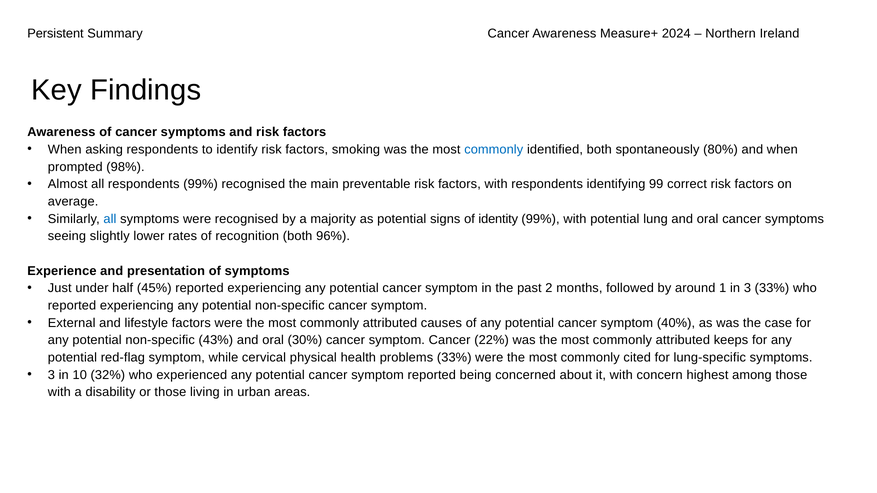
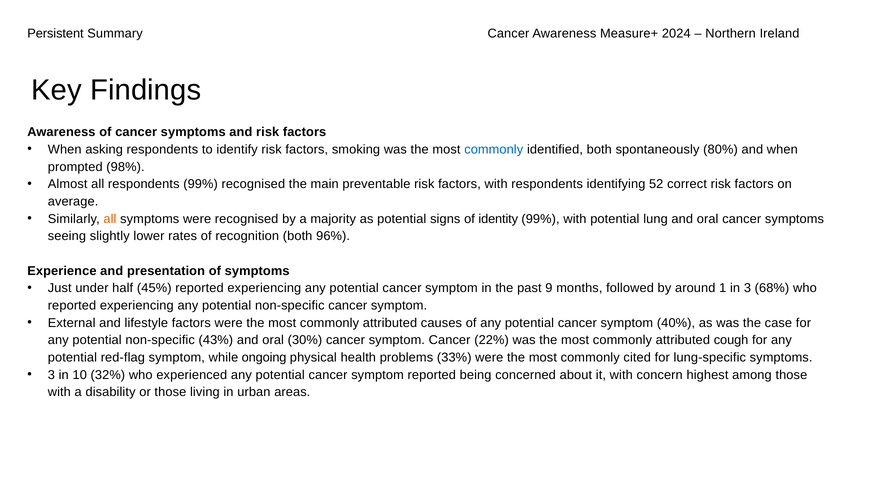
99: 99 -> 52 (656, 184)
all colour: blue -> orange (110, 219)
2: 2 -> 9 (549, 288)
3 33%: 33% -> 68% (772, 288)
keeps: keeps -> cough (731, 340)
cervical: cervical -> ongoing (264, 358)
